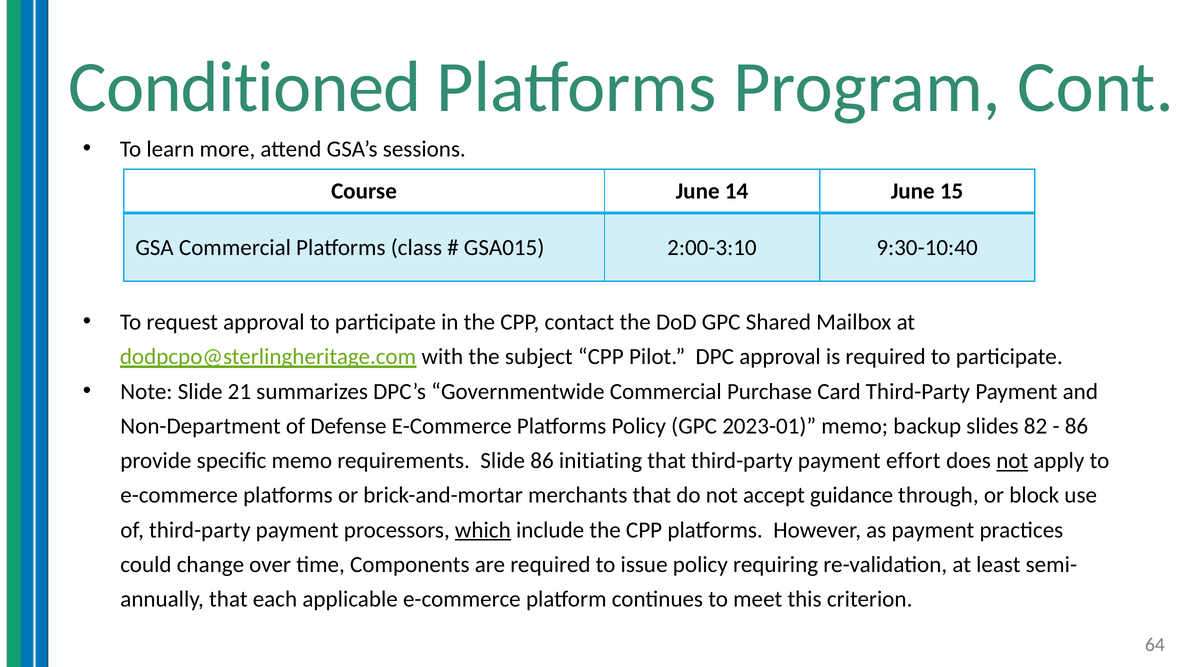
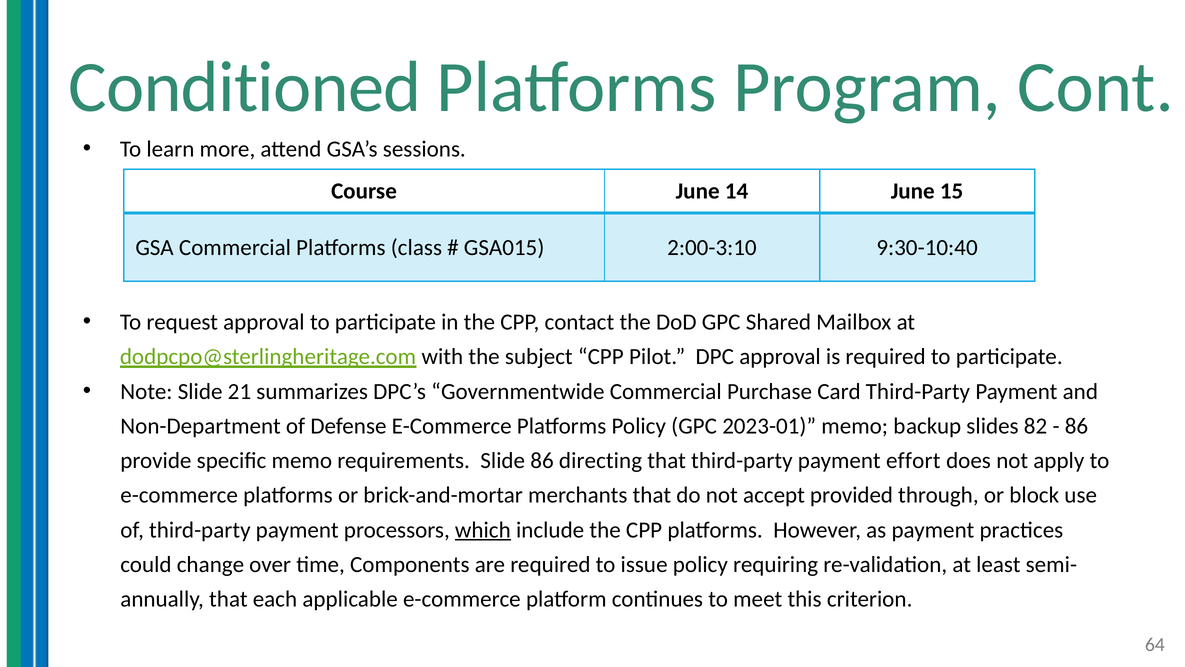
initiating: initiating -> directing (601, 460)
not underline: present -> none (1012, 460)
guidance: guidance -> provided (851, 495)
